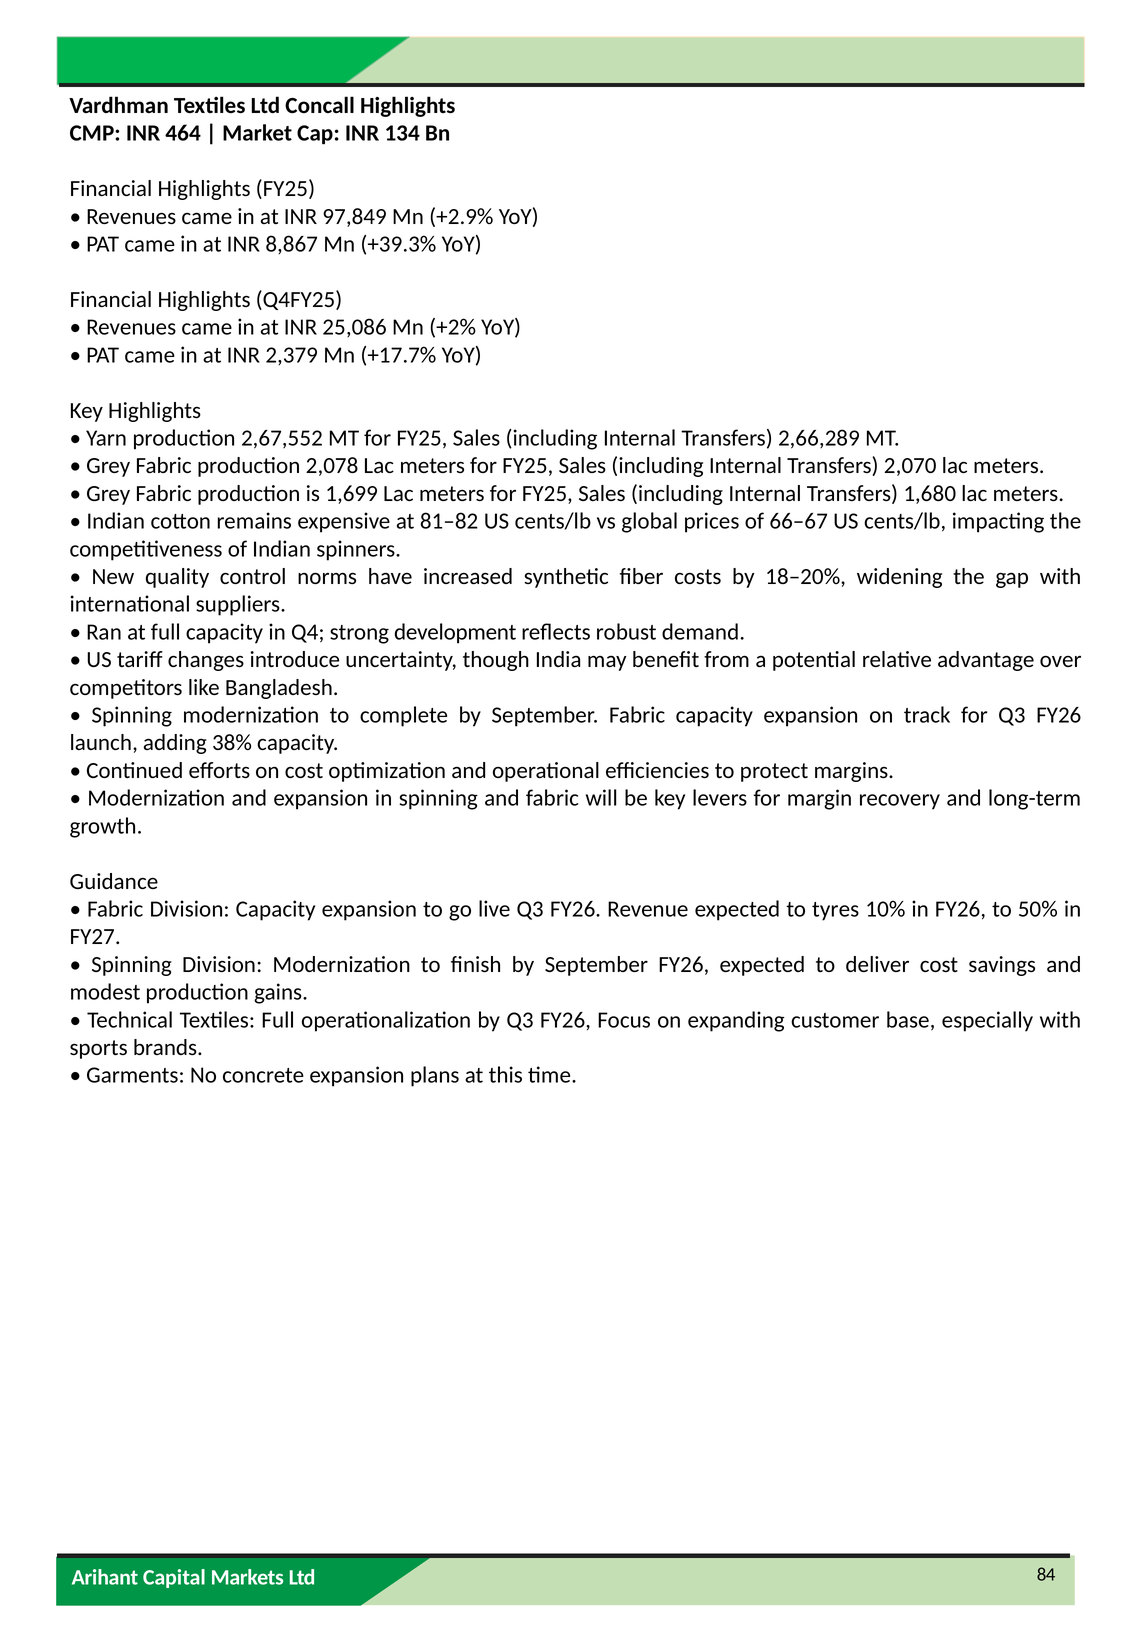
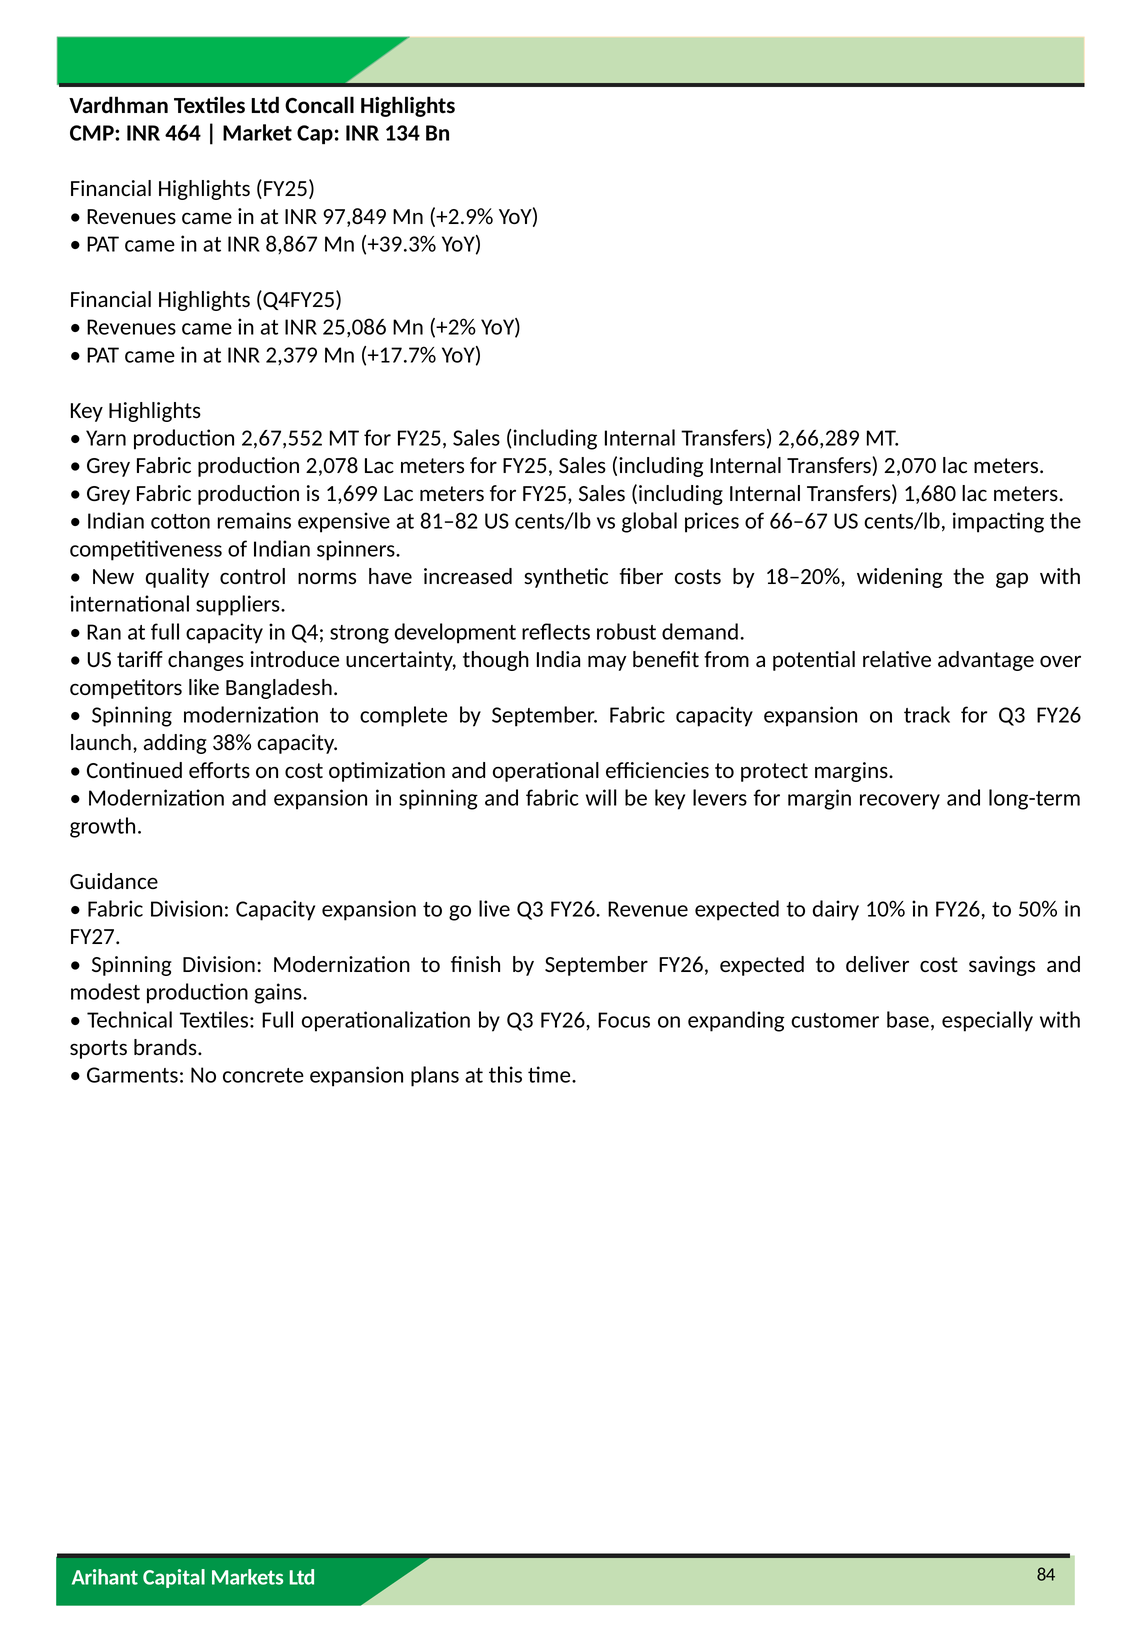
tyres: tyres -> dairy (836, 909)
